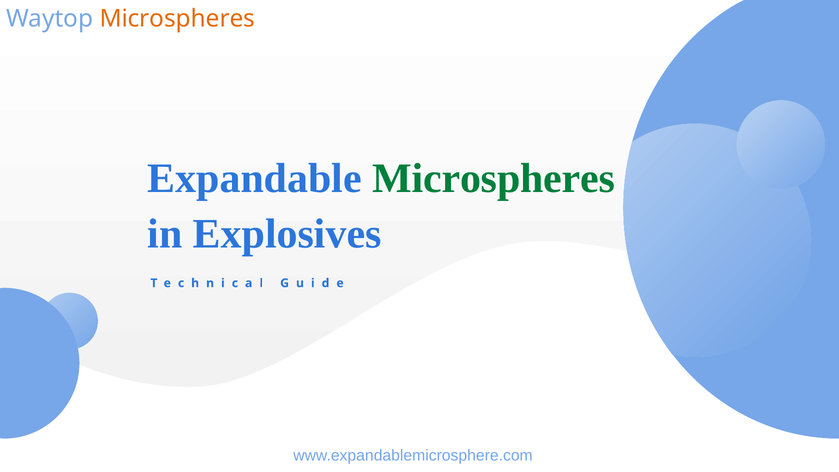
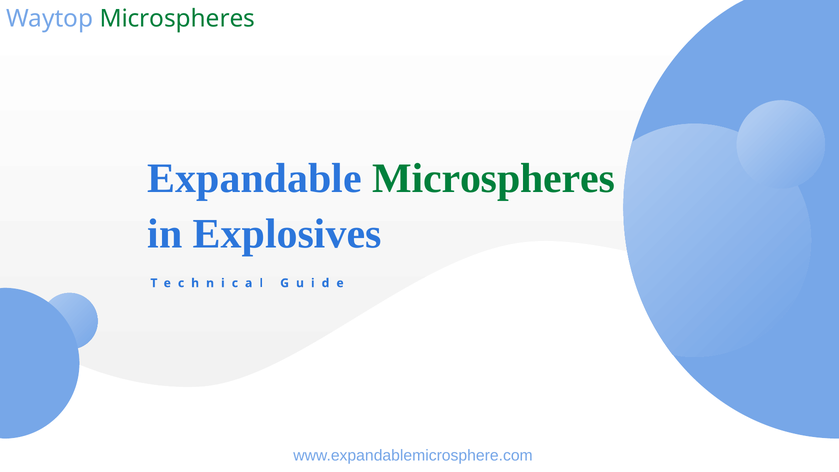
Microspheres colour: orange -> green (177, 19)
